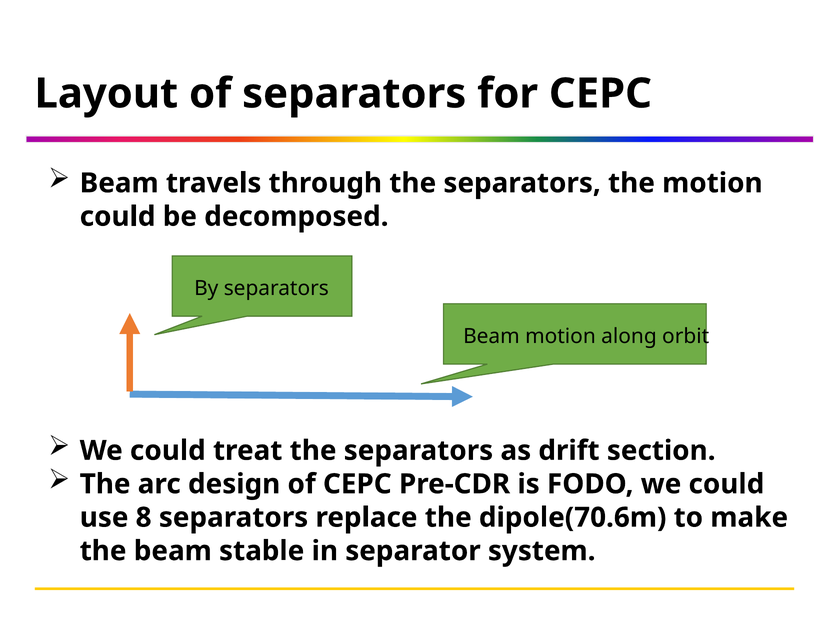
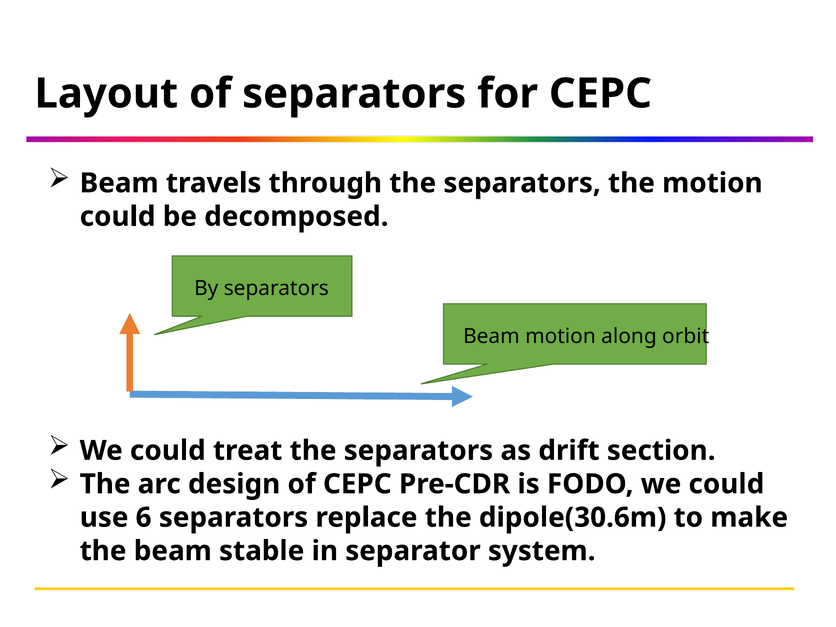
8: 8 -> 6 (144, 518)
dipole(70.6m: dipole(70.6m -> dipole(30.6m (573, 518)
